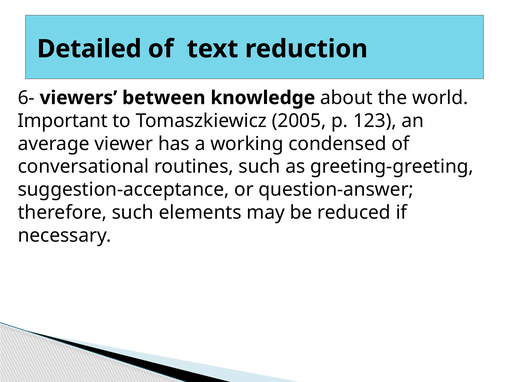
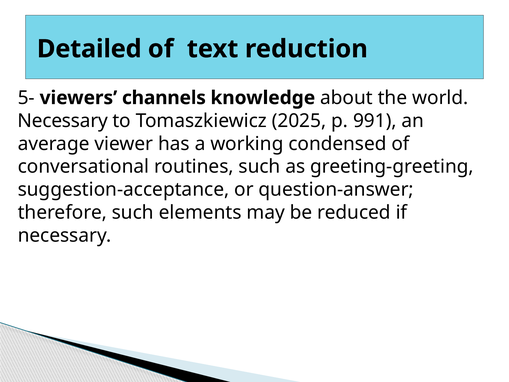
6-: 6- -> 5- (26, 98)
between: between -> channels (164, 98)
Important: Important -> Necessary (63, 121)
2005: 2005 -> 2025 (299, 121)
123: 123 -> 991 (375, 121)
